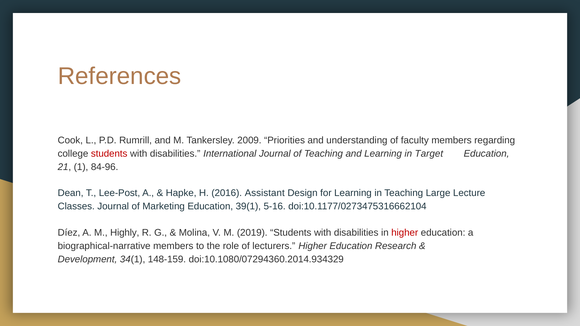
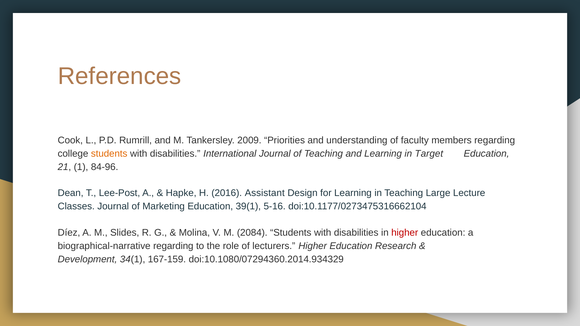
students colour: red -> orange (109, 154)
Highly: Highly -> Slides (125, 233)
2019: 2019 -> 2084 (252, 233)
biographical-narrative members: members -> regarding (173, 246)
148-159: 148-159 -> 167-159 (167, 259)
